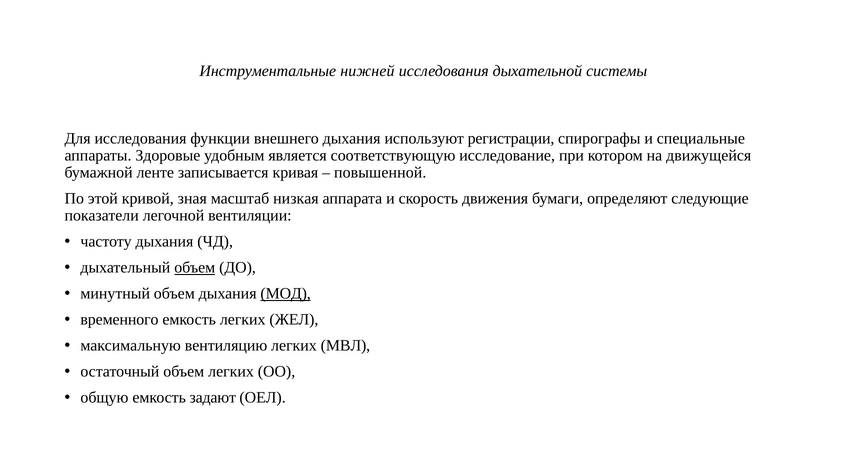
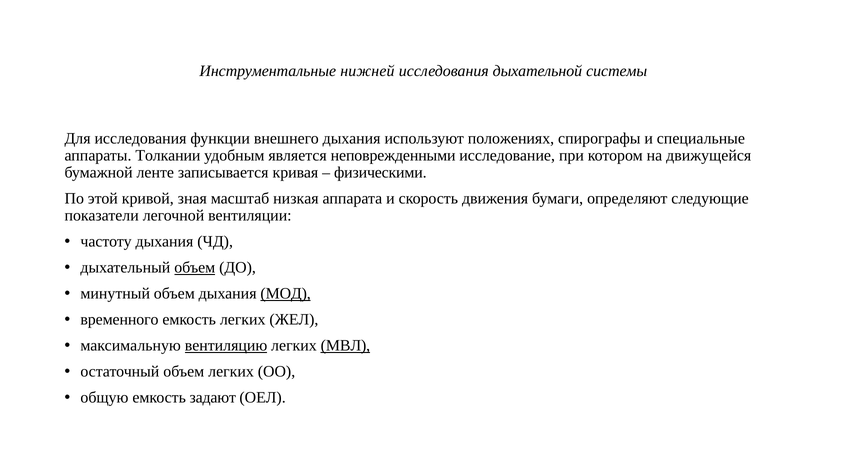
регистрации: регистрации -> положениях (511, 138)
Здоровые: Здоровые -> Толкании (168, 156)
соответствующую: соответствующую -> неповрежденными (393, 156)
повышенной: повышенной -> физическими (380, 173)
вентиляцию underline: none -> present (226, 346)
МВЛ underline: none -> present (345, 346)
